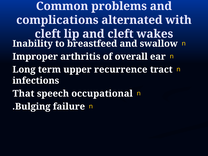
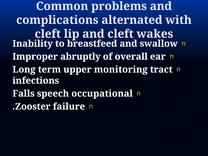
arthritis: arthritis -> abruptly (80, 57)
recurrence: recurrence -> monitoring (121, 70)
That: That -> Falls (24, 94)
Bulging: Bulging -> Zooster (33, 107)
